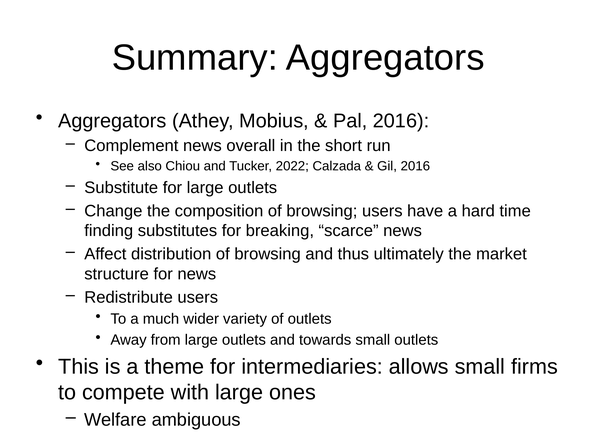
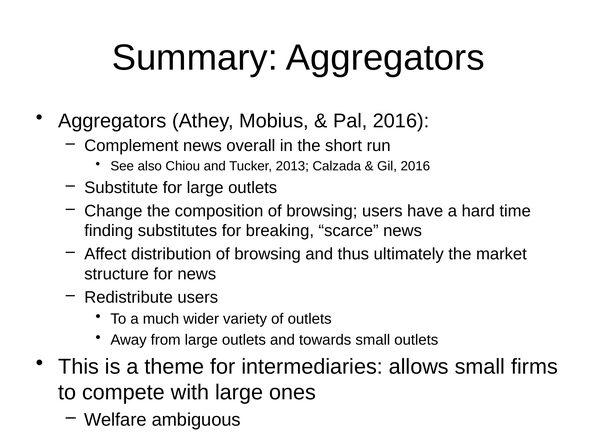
2022: 2022 -> 2013 (292, 166)
